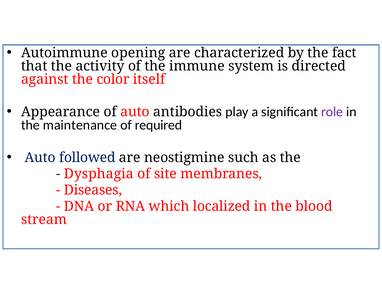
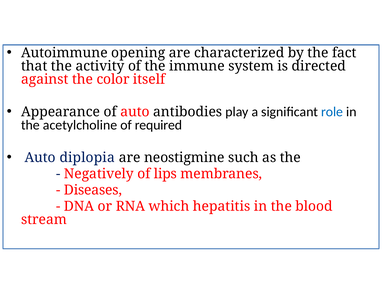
role colour: purple -> blue (332, 112)
maintenance: maintenance -> acetylcholine (80, 125)
followed: followed -> diplopia (87, 157)
Dysphagia: Dysphagia -> Negatively (99, 173)
site: site -> lips (165, 173)
localized: localized -> hepatitis (222, 206)
